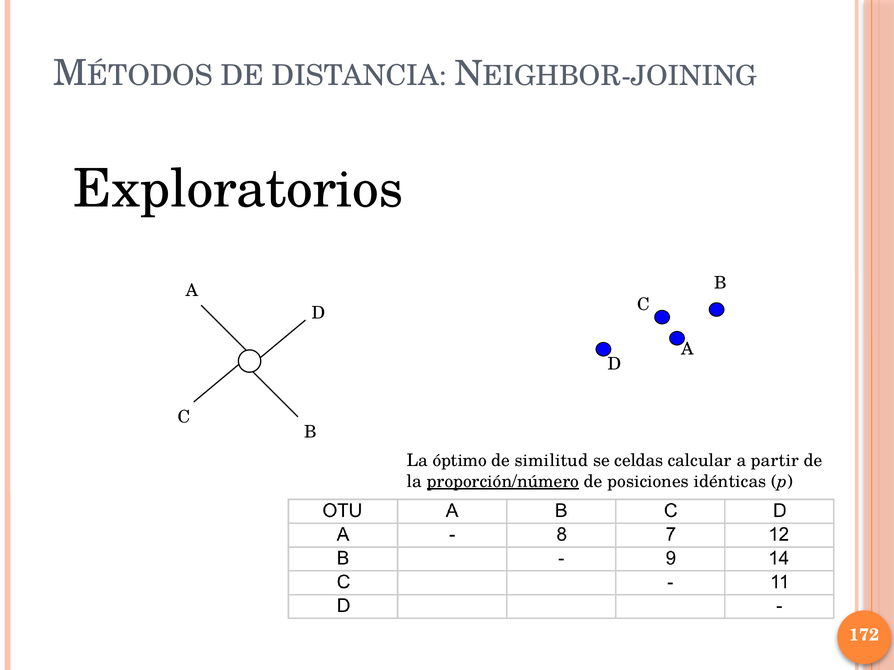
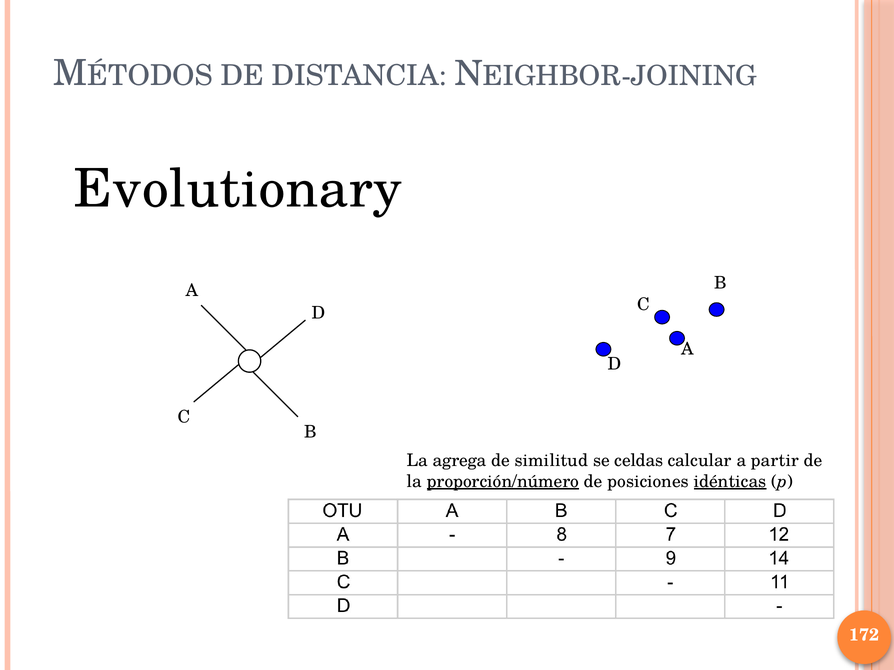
Exploratorios: Exploratorios -> Evolutionary (238, 189)
óptimo: óptimo -> agrega (460, 461)
idénticas underline: none -> present (730, 482)
